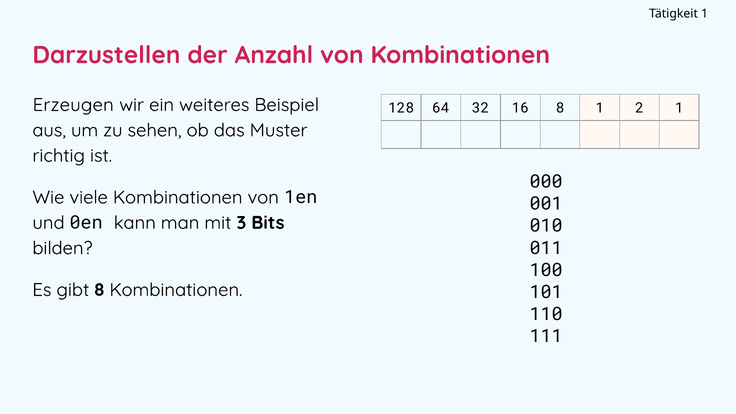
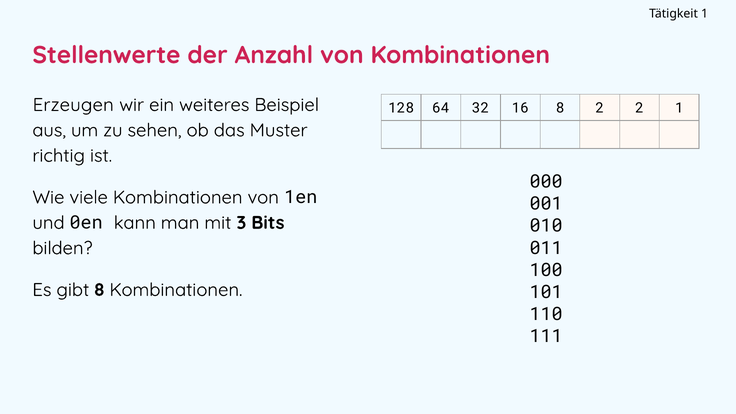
Darzustellen: Darzustellen -> Stellenwerte (106, 55)
8 1: 1 -> 2 (600, 108)
